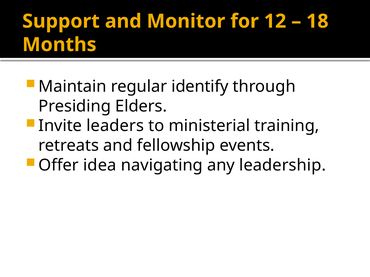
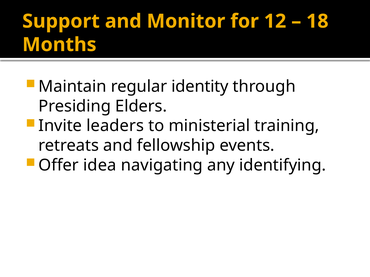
identify: identify -> identity (200, 87)
leadership: leadership -> identifying (283, 166)
